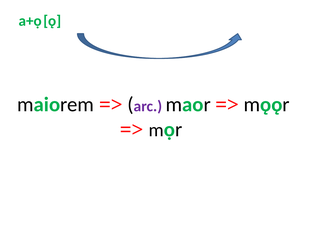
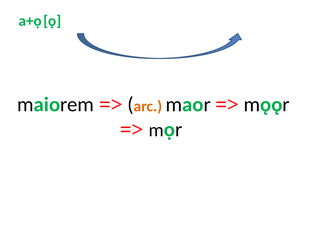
arc colour: purple -> orange (148, 106)
